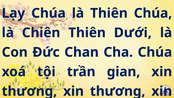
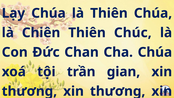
Dưới: Dưới -> Chúc (133, 33)
